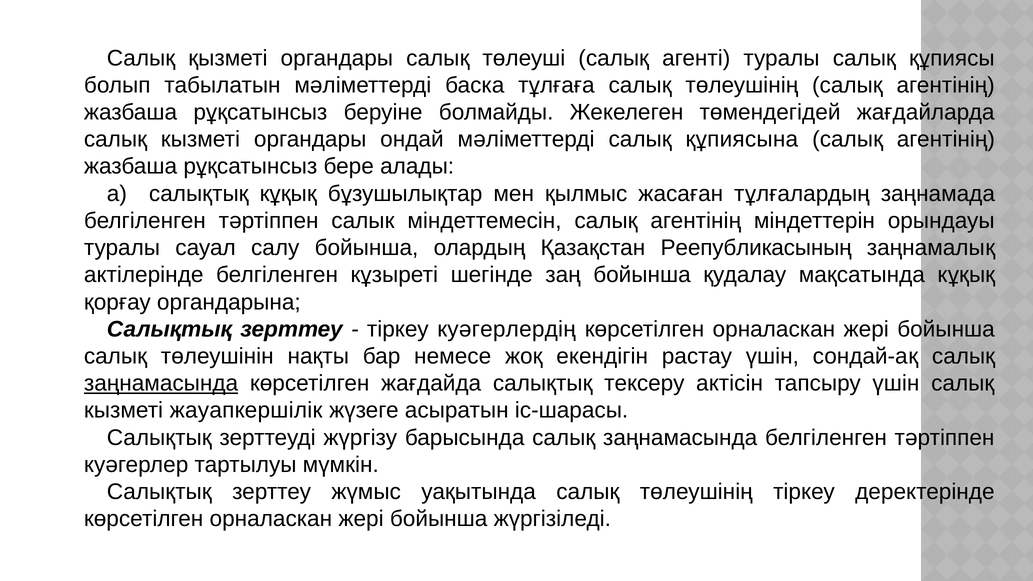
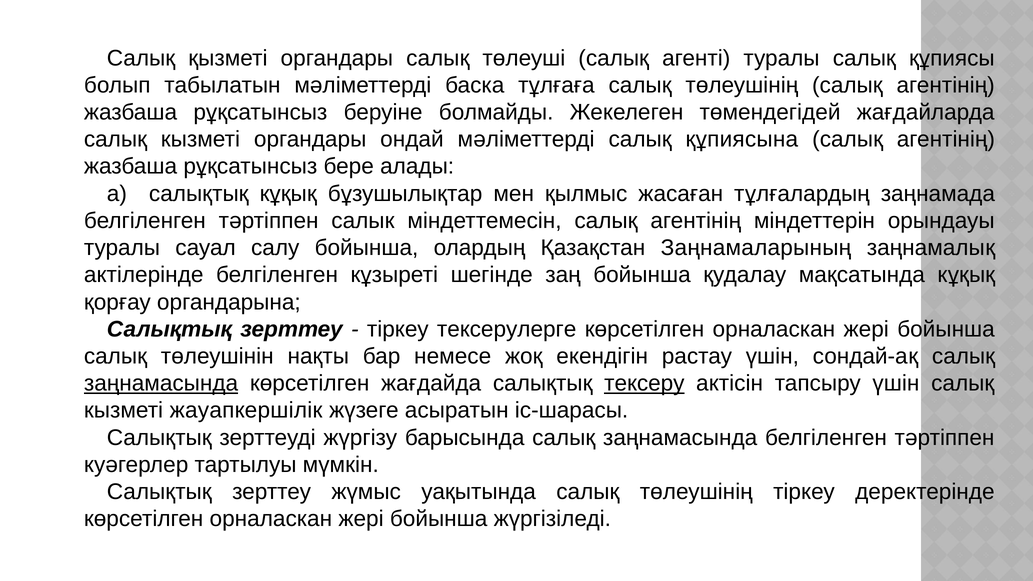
Реепубликасының: Реепубликасының -> Заңнамаларының (756, 248)
куәгерлердің: куәгерлердің -> тексерулерге (507, 329)
тексеру underline: none -> present (644, 383)
